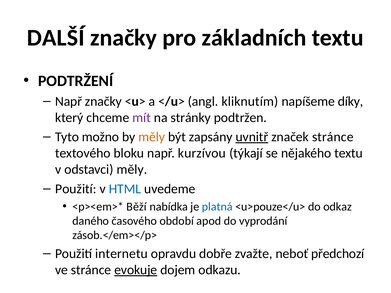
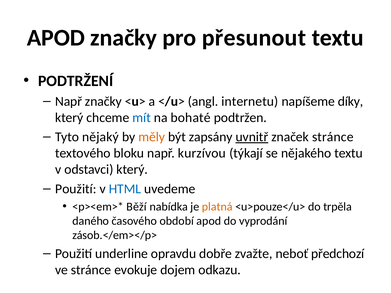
DALŠÍ: DALŠÍ -> APOD (56, 38)
základních: základních -> přesunout (254, 38)
kliknutím: kliknutím -> internetu (250, 101)
mít colour: purple -> blue (142, 118)
stránky: stránky -> bohaté (191, 118)
možno: možno -> nějaký (100, 137)
odstavci měly: měly -> který (132, 170)
platná colour: blue -> orange (217, 207)
odkaz: odkaz -> trpěla (338, 207)
internetu: internetu -> underline (122, 254)
evokuje underline: present -> none (136, 270)
